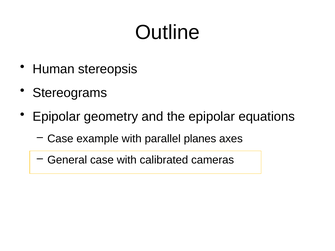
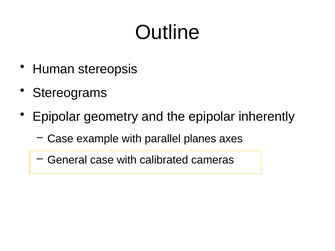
equations: equations -> inherently (267, 117)
